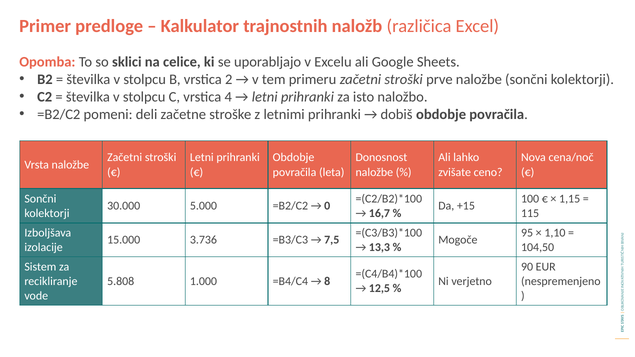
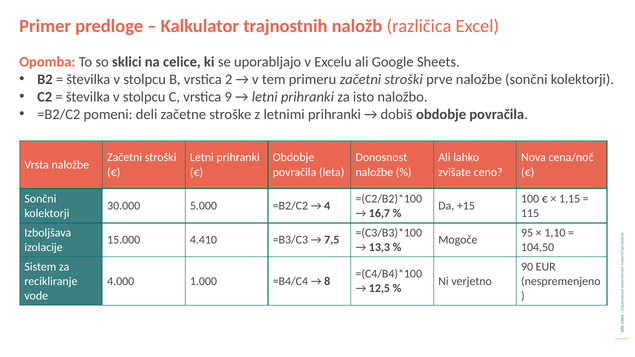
4: 4 -> 9 (228, 97)
0: 0 -> 4 (327, 206)
3.736: 3.736 -> 4.410 (203, 240)
5.808: 5.808 -> 4.000 (121, 281)
